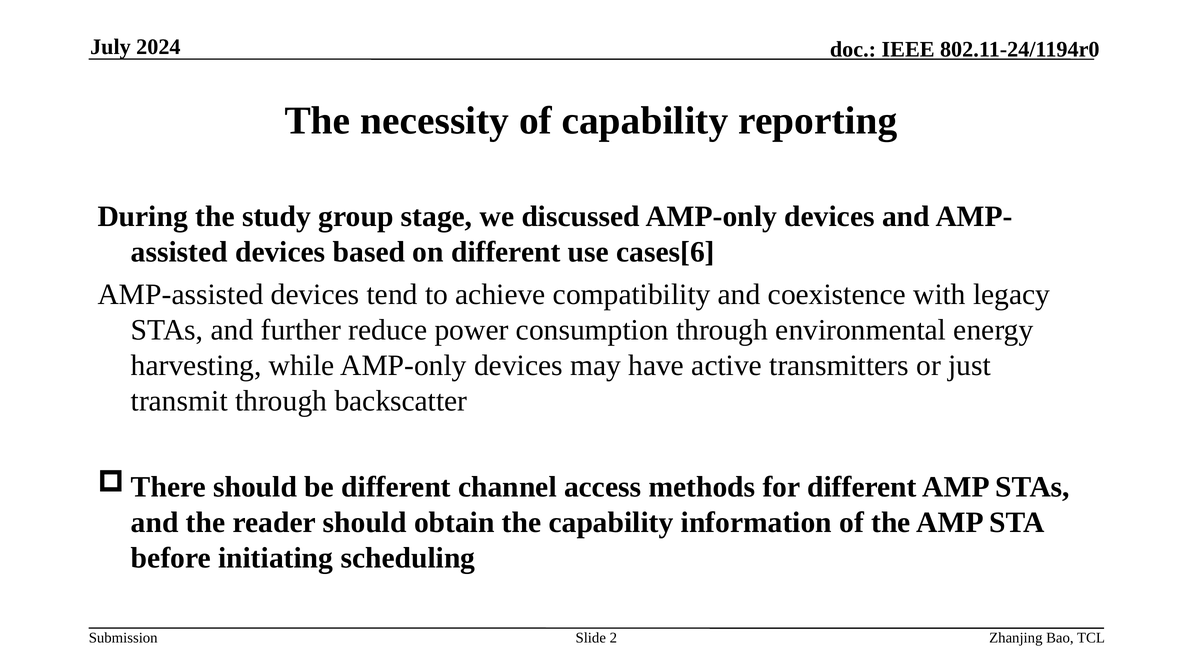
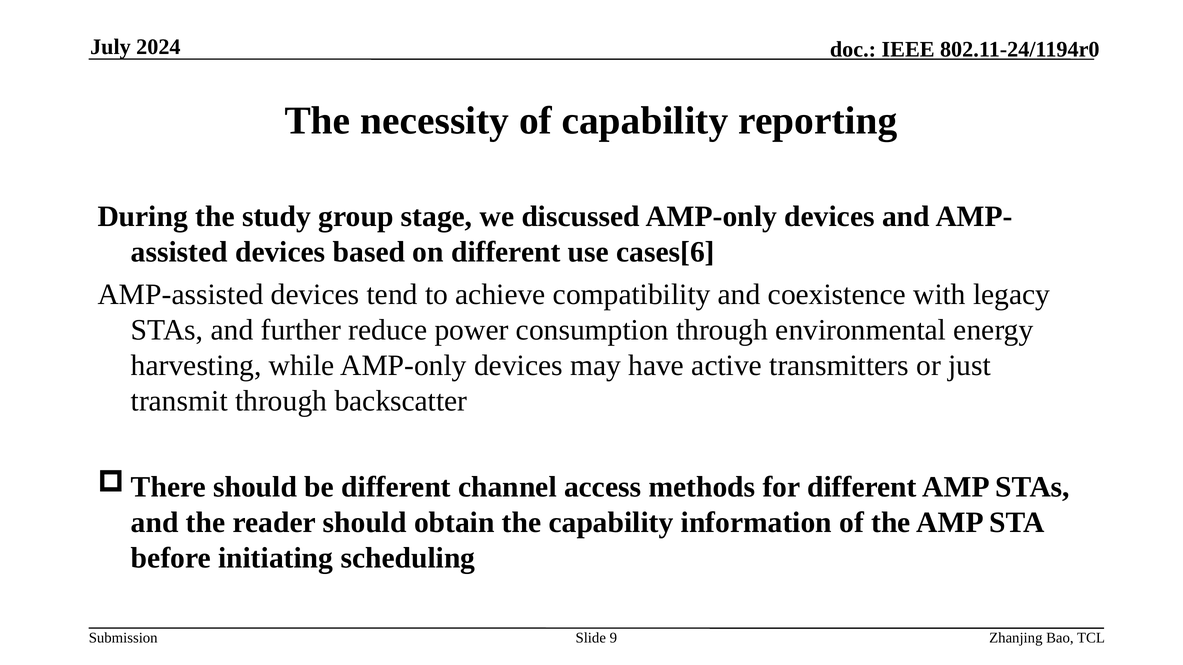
2: 2 -> 9 (613, 638)
